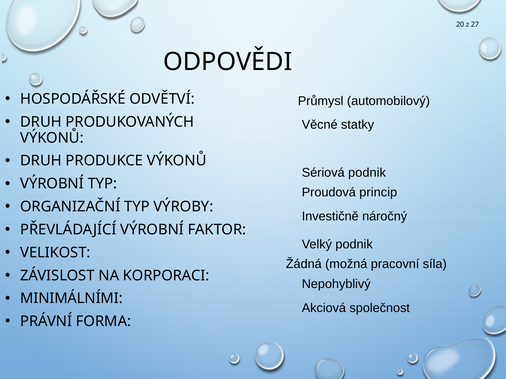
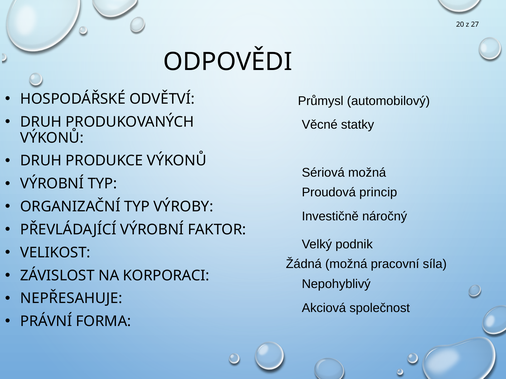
Sériová podnik: podnik -> možná (367, 173)
MINIMÁLNÍMI: MINIMÁLNÍMI -> NEPŘESAHUJE (71, 299)
